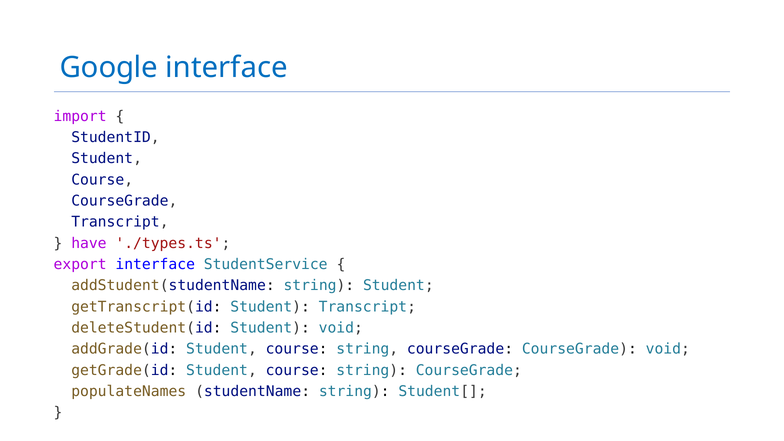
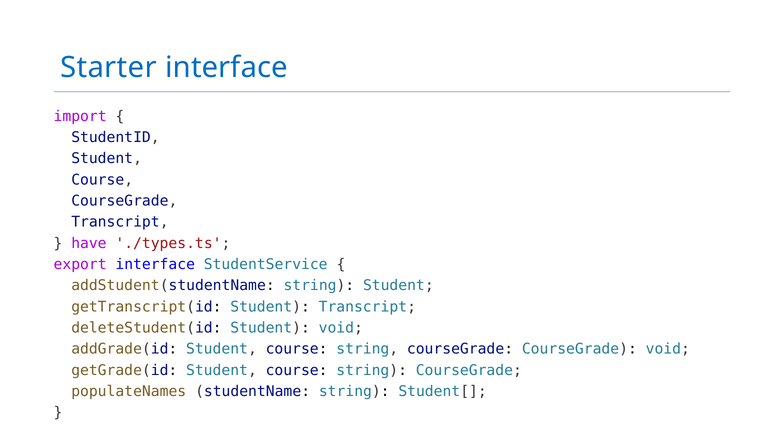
Google: Google -> Starter (109, 67)
